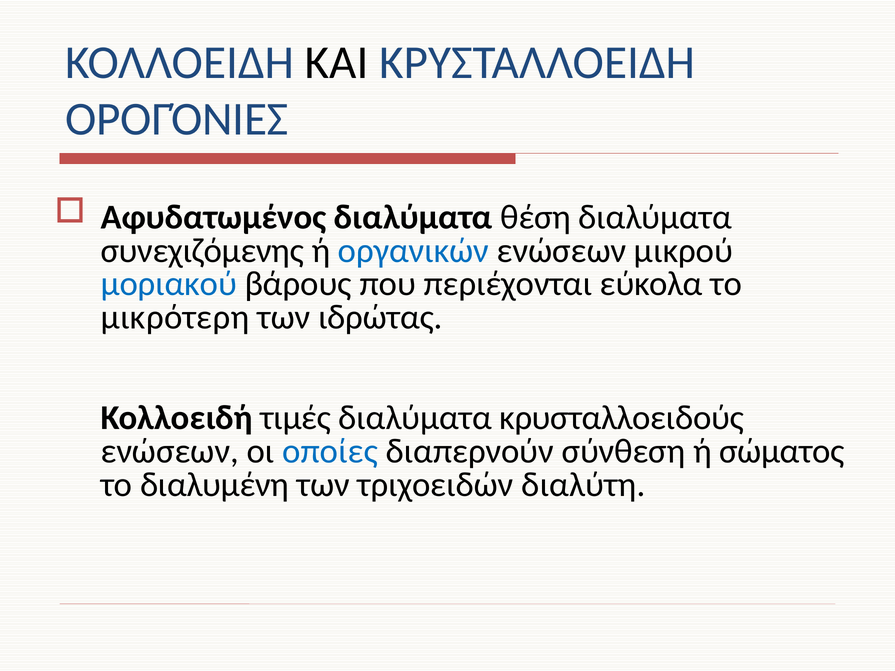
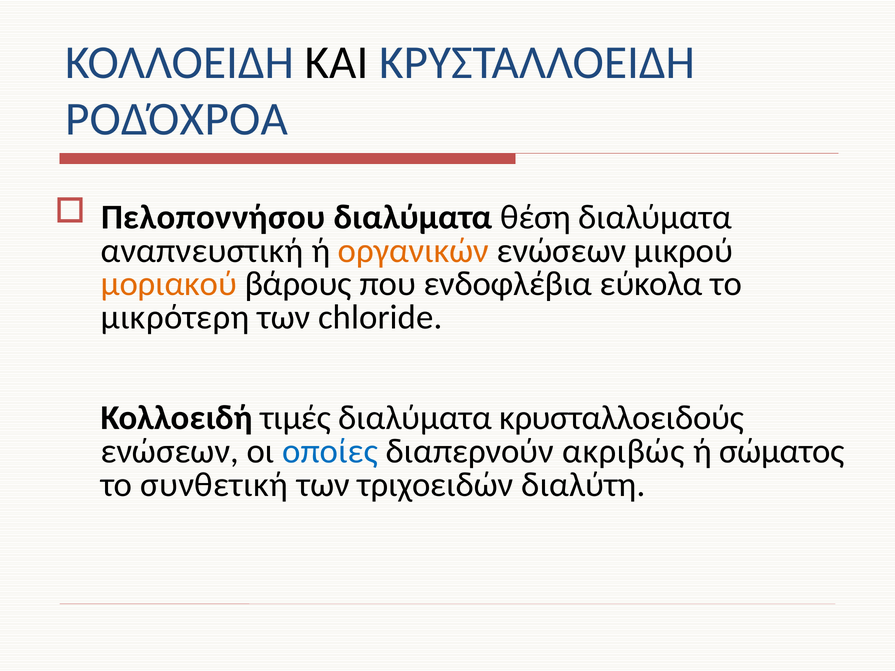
ΟΡΟΓΌΝΙΕΣ: ΟΡΟΓΌΝΙΕΣ -> ΡΟΔΌΧΡΟΑ (177, 119)
Αφυδατωμένος: Αφυδατωμένος -> Πελοποννήσου (213, 217)
συνεχιζόμενης: συνεχιζόμενης -> αναπνευστική (202, 251)
οργανικών colour: blue -> orange (414, 251)
μοριακού colour: blue -> orange (169, 284)
περιέχονται: περιέχονται -> ενδοφλέβια (508, 284)
ιδρώτας: ιδρώτας -> chloride (380, 318)
σύνθεση: σύνθεση -> ακριβώς (623, 451)
διαλυμένη: διαλυμένη -> συνθετική (214, 485)
